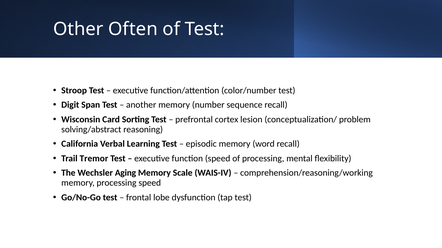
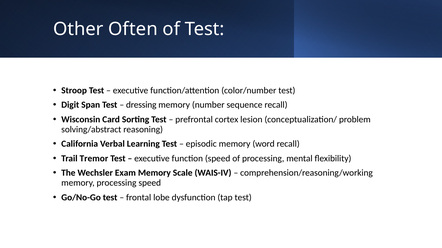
another: another -> dressing (141, 105)
Aging: Aging -> Exam (125, 173)
